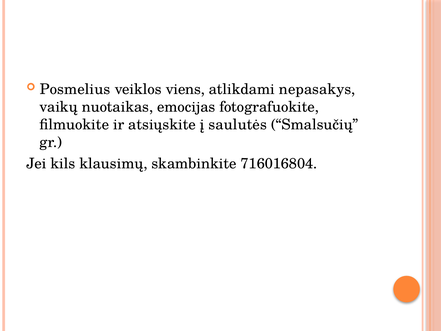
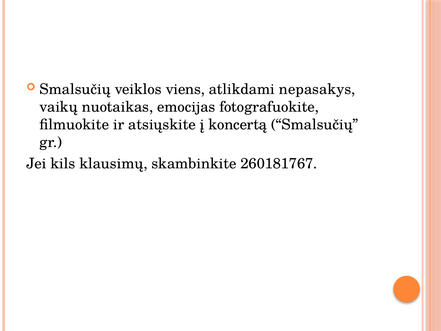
Posmelius: Posmelius -> Smalsučių (75, 89)
saulutės: saulutės -> koncertą (238, 124)
716016804: 716016804 -> 260181767 (279, 163)
